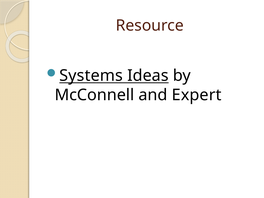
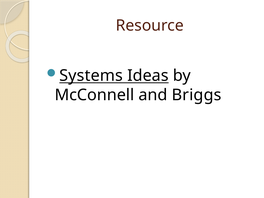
Expert: Expert -> Briggs (197, 95)
